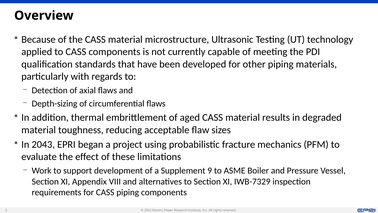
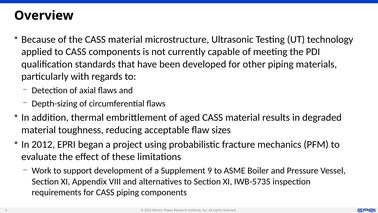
2043: 2043 -> 2012 (43, 144)
IWB-7329: IWB-7329 -> IWB-5735 (252, 181)
